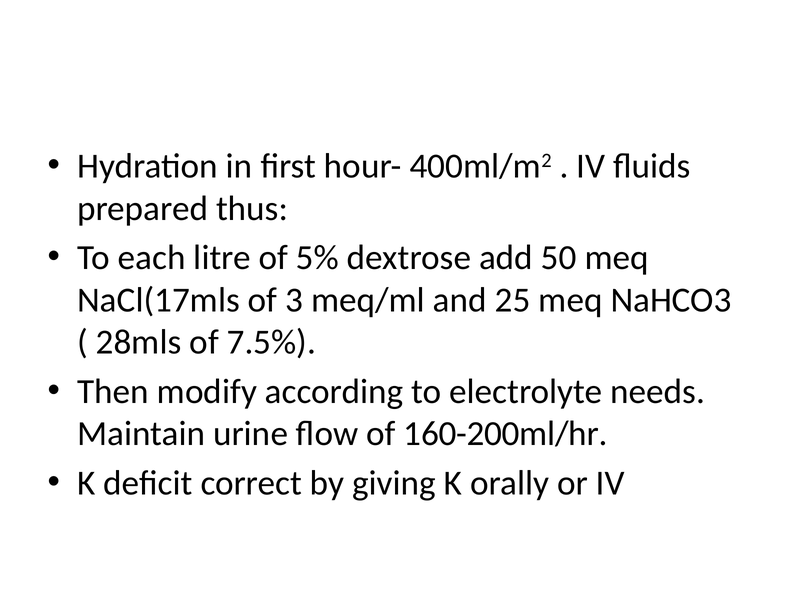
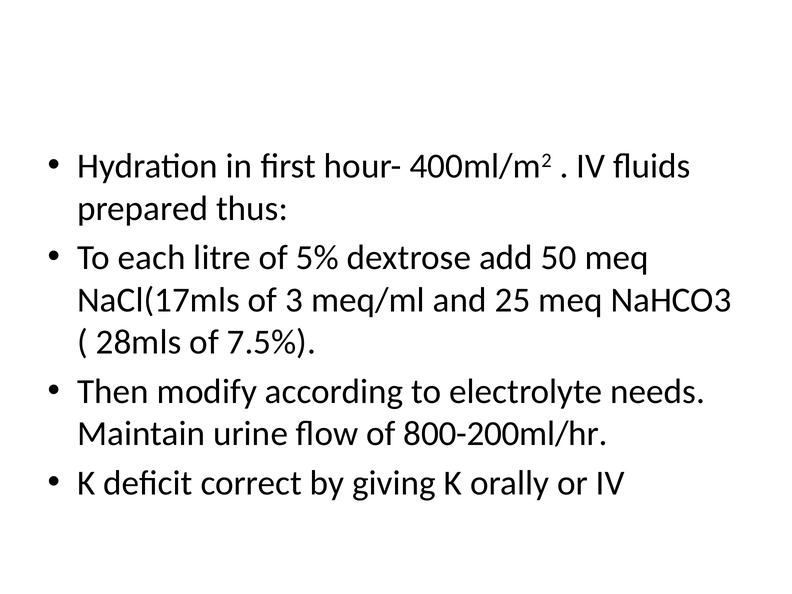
160-200ml/hr: 160-200ml/hr -> 800-200ml/hr (506, 434)
